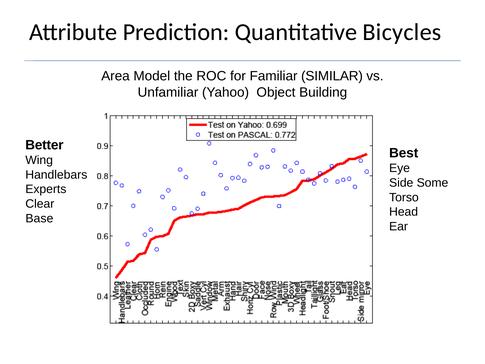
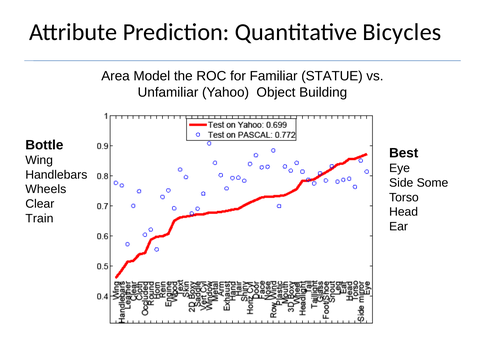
SIMILAR: SIMILAR -> STATUE (332, 76)
Better: Better -> Bottle (44, 145)
Experts: Experts -> Wheels (46, 189)
Base: Base -> Train (39, 218)
